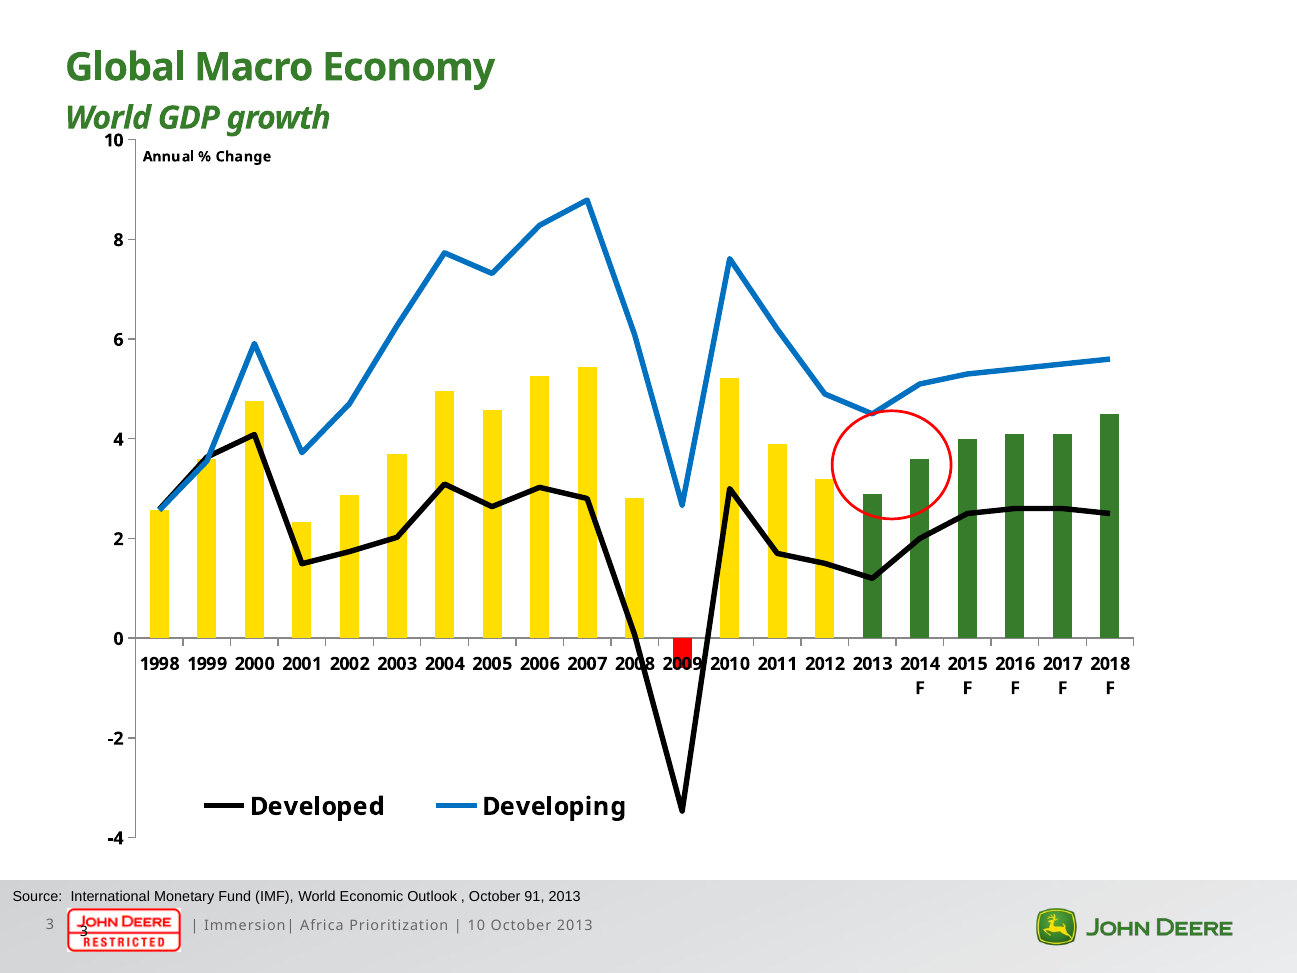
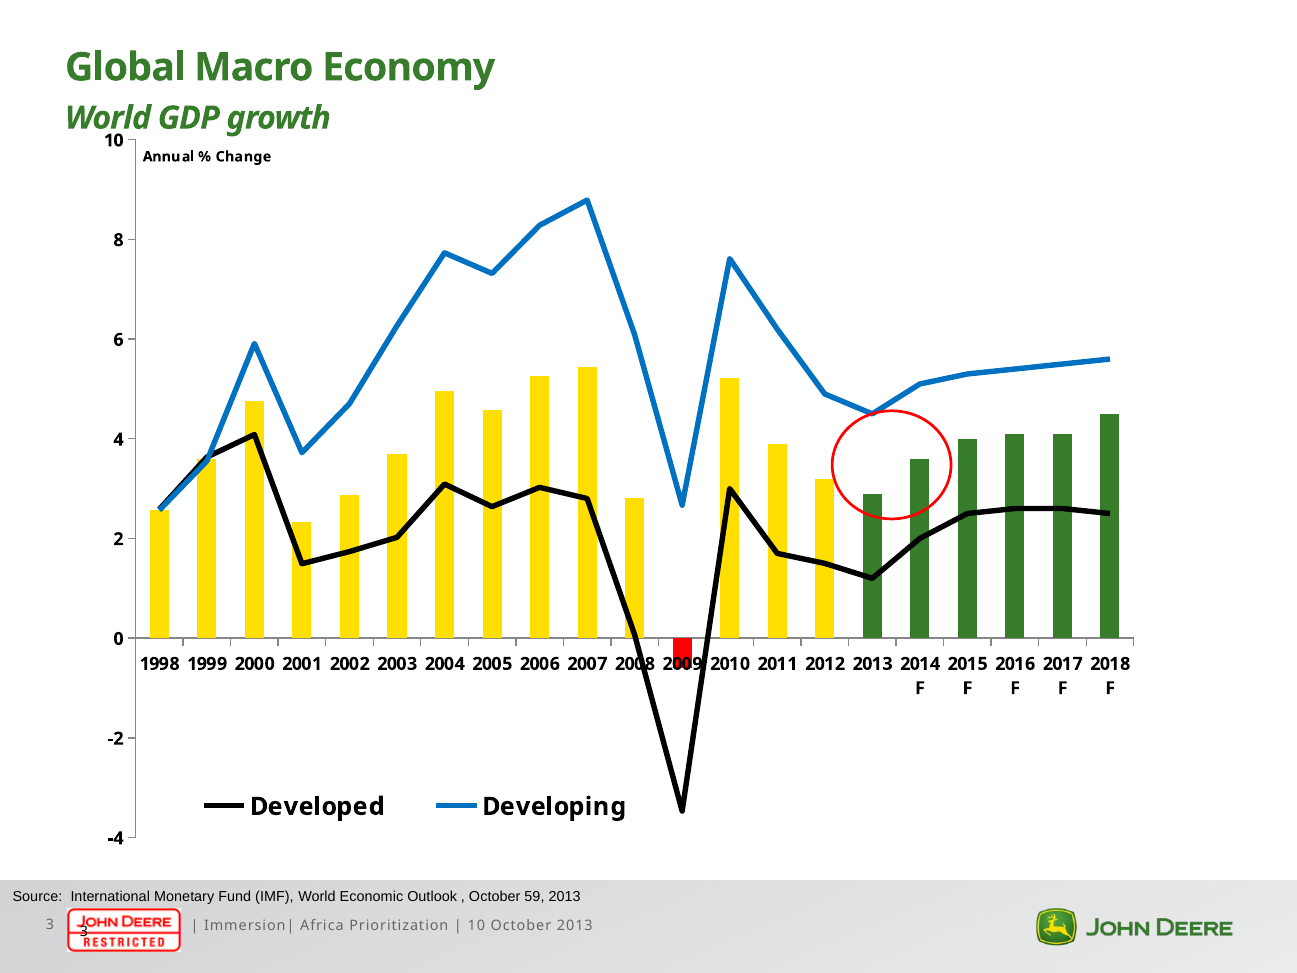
91: 91 -> 59 (534, 896)
